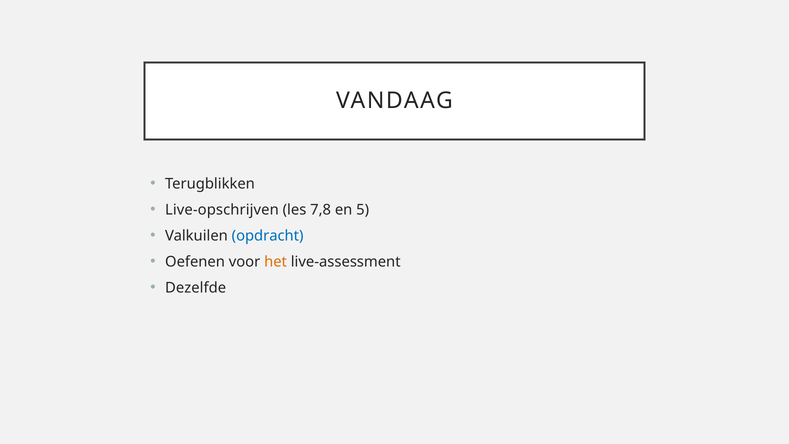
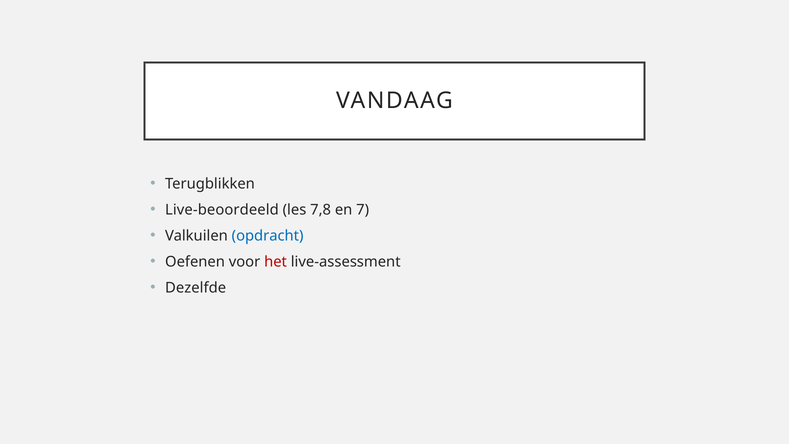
Live-opschrijven: Live-opschrijven -> Live-beoordeeld (222, 210)
5: 5 -> 7 (363, 210)
het colour: orange -> red (276, 262)
